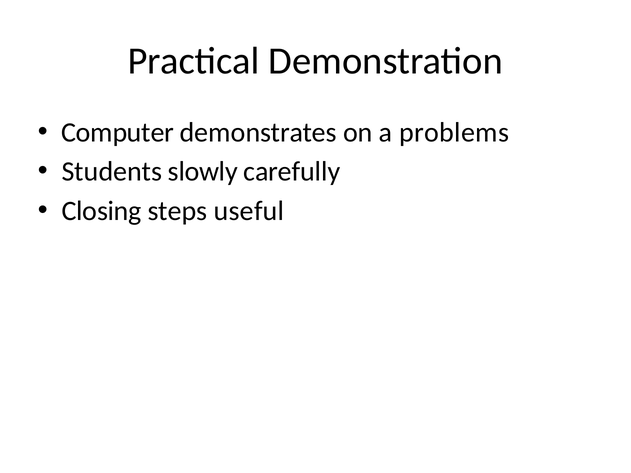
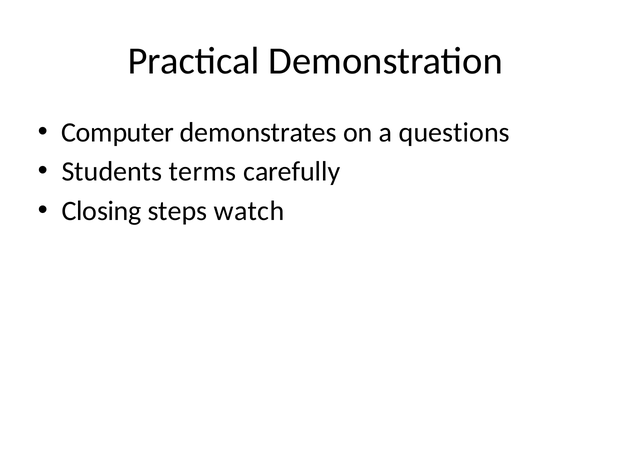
problems: problems -> questions (454, 132)
slowly: slowly -> terms (203, 172)
useful: useful -> watch (249, 211)
